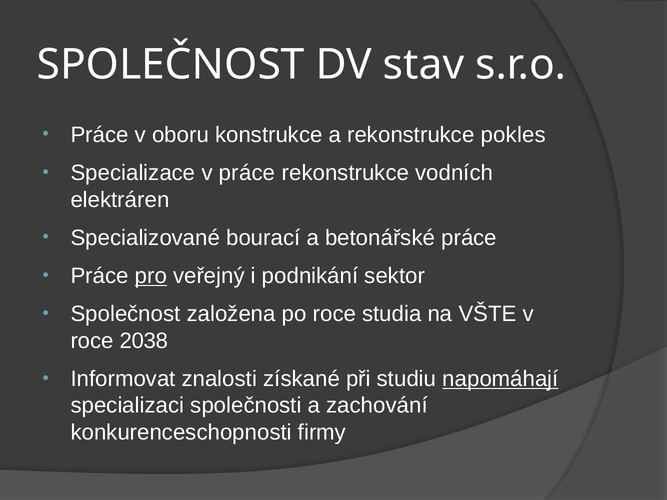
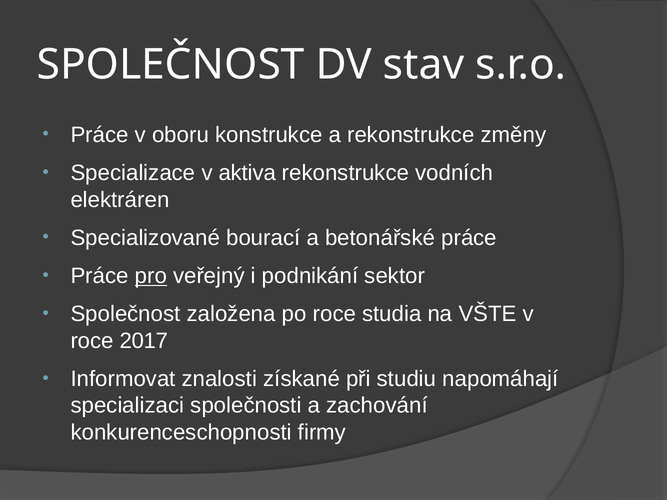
pokles: pokles -> změny (513, 135)
v práce: práce -> aktiva (247, 173)
2038: 2038 -> 2017 (144, 341)
napomáhají underline: present -> none (500, 379)
